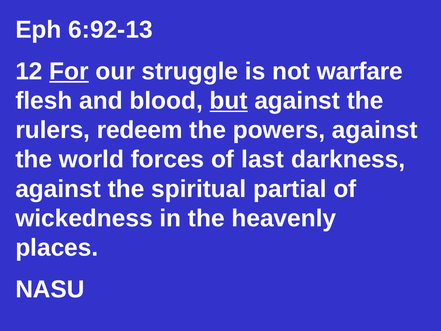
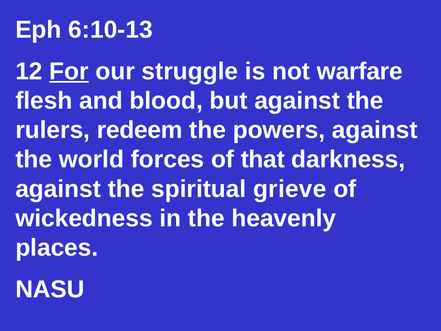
6:92-13: 6:92-13 -> 6:10-13 (111, 30)
but underline: present -> none (229, 101)
last: last -> that (263, 159)
partial: partial -> grieve (290, 189)
